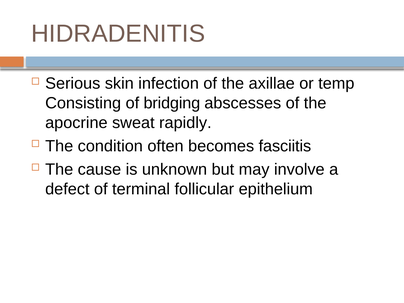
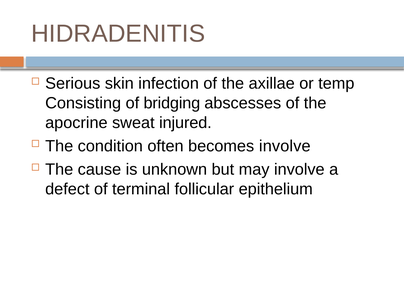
rapidly: rapidly -> injured (185, 123)
becomes fasciitis: fasciitis -> involve (285, 146)
